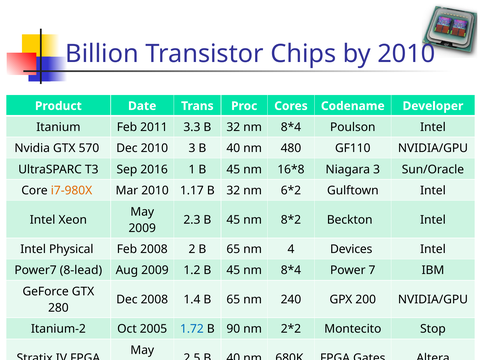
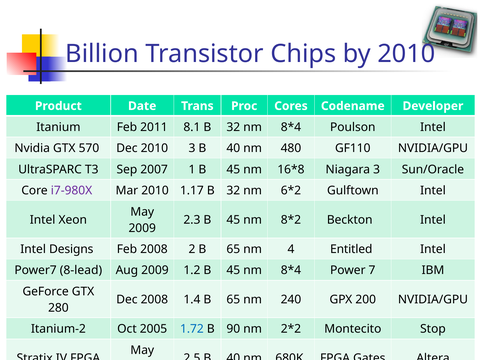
3.3: 3.3 -> 8.1 (192, 127)
2016: 2016 -> 2007 (154, 169)
i7-980X colour: orange -> purple (72, 191)
Physical: Physical -> Designs (71, 249)
Devices: Devices -> Entitled (351, 249)
